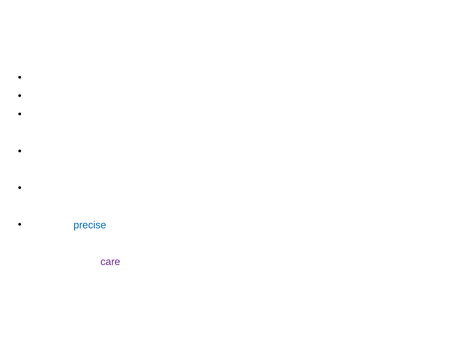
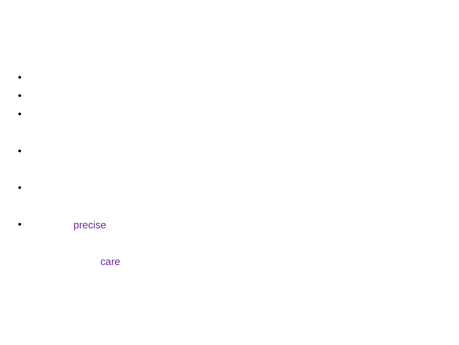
precise colour: blue -> purple (90, 225)
